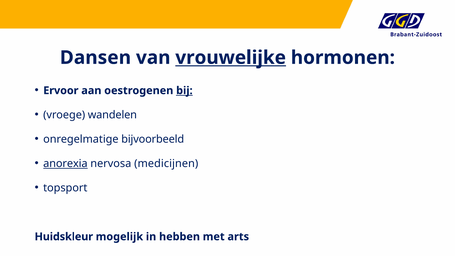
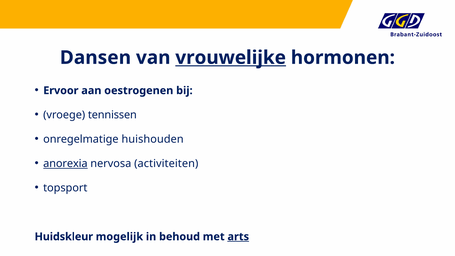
bij underline: present -> none (184, 91)
wandelen: wandelen -> tennissen (112, 115)
bijvoorbeeld: bijvoorbeeld -> huishouden (153, 139)
medicijnen: medicijnen -> activiteiten (166, 164)
hebben: hebben -> behoud (180, 237)
arts underline: none -> present (238, 237)
